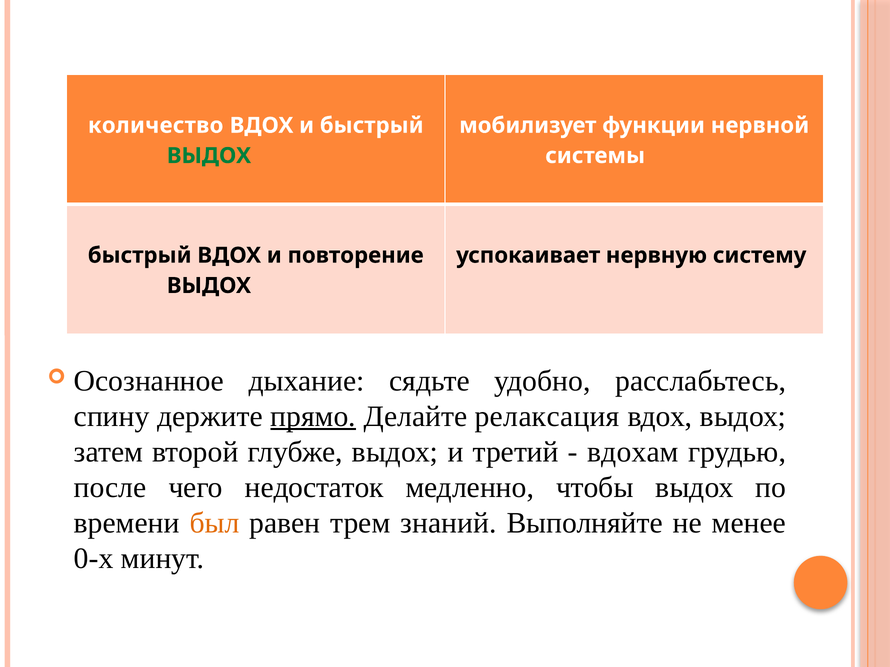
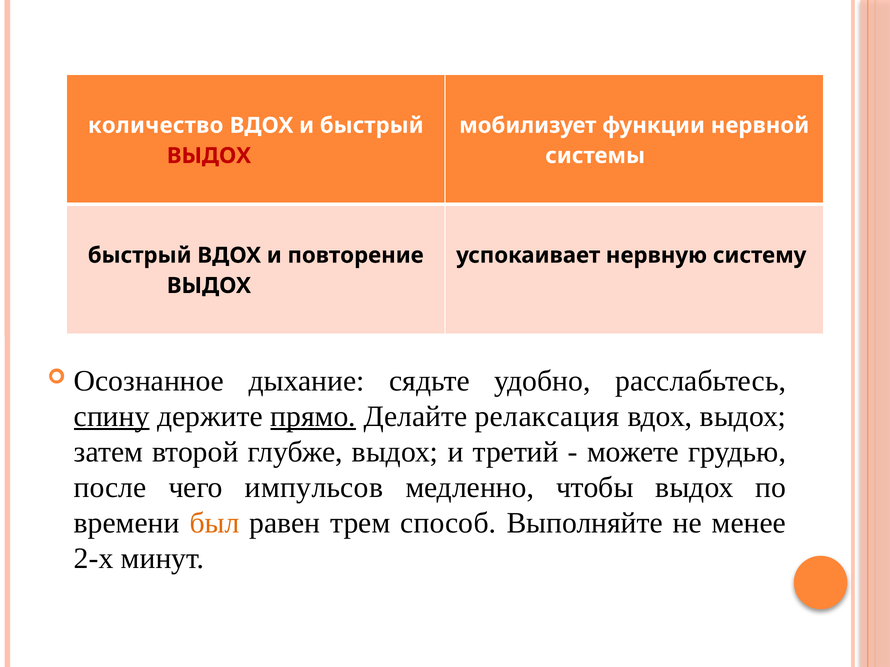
ВЫДОХ colour: green -> red (209, 156)
спину underline: none -> present (112, 417)
вдохам: вдохам -> можете (633, 452)
недостаток: недостаток -> импульсов (314, 488)
знаний: знаний -> способ (448, 523)
0-х: 0-х -> 2-х (94, 559)
